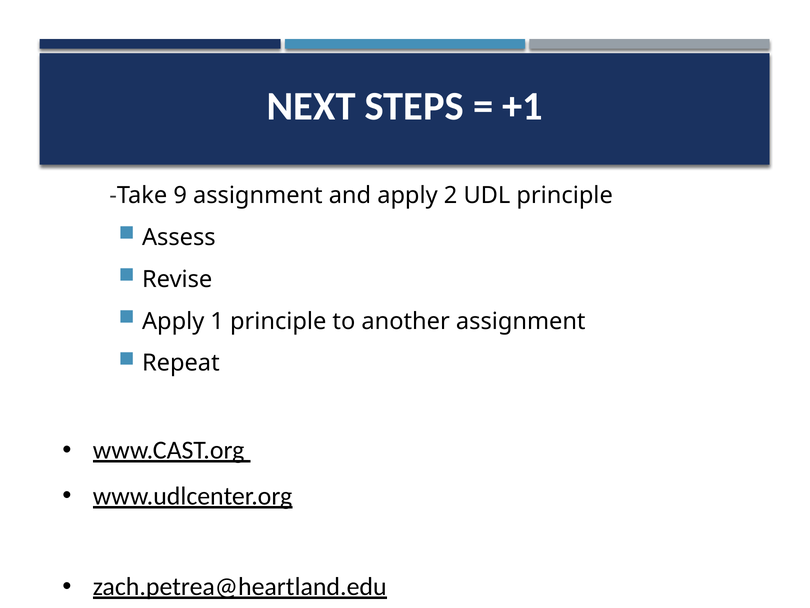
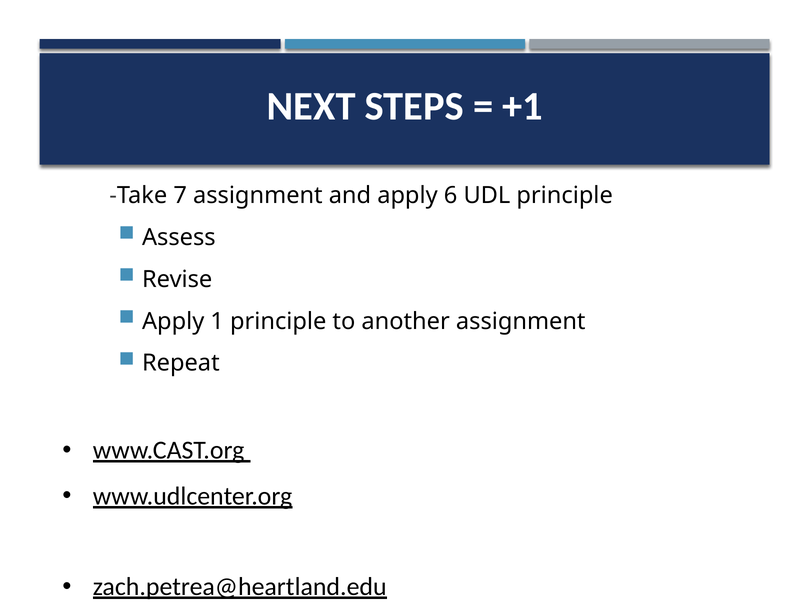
9: 9 -> 7 (180, 195)
2: 2 -> 6 (451, 195)
